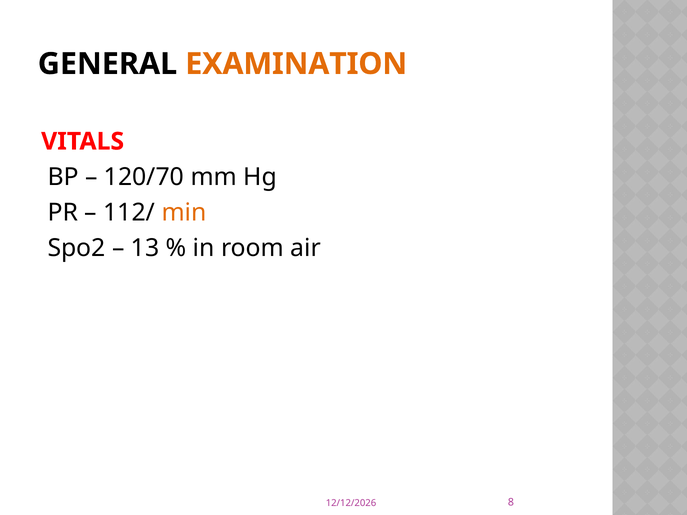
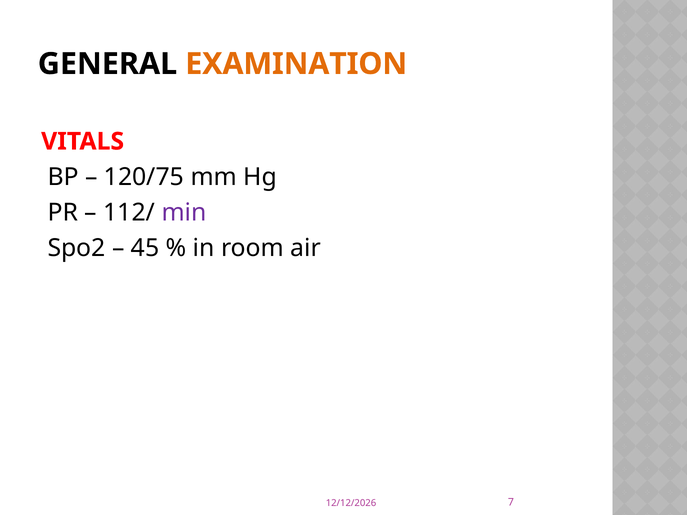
120/70: 120/70 -> 120/75 (144, 177)
min colour: orange -> purple (184, 213)
13: 13 -> 45 (145, 248)
8: 8 -> 7 (511, 502)
